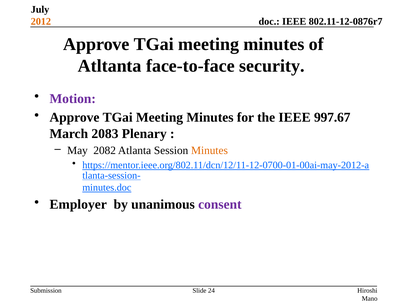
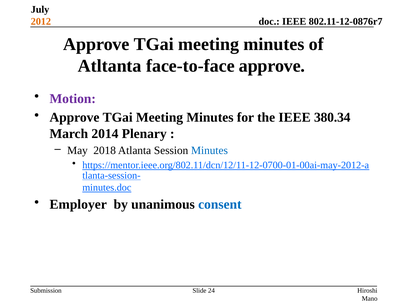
face-to-face security: security -> approve (272, 66)
997.67: 997.67 -> 380.34 (332, 117)
2083: 2083 -> 2014 (105, 134)
2082: 2082 -> 2018 (105, 150)
Minutes colour: orange -> blue (209, 150)
consent colour: purple -> blue (220, 205)
